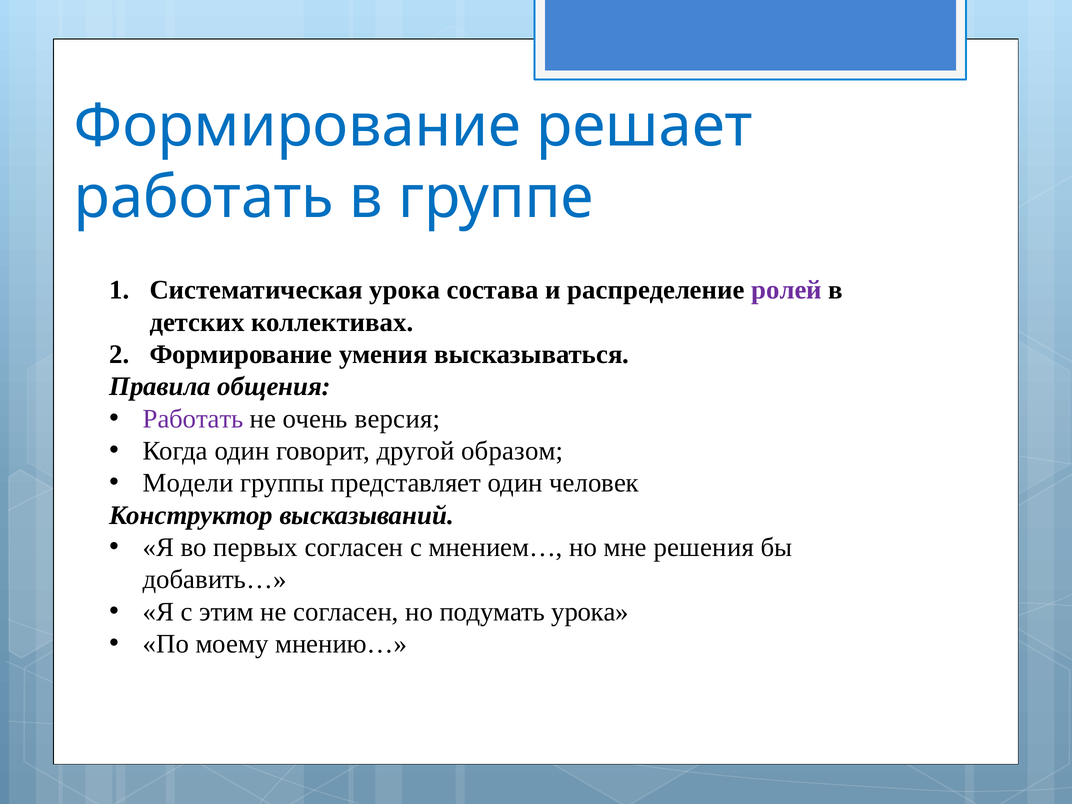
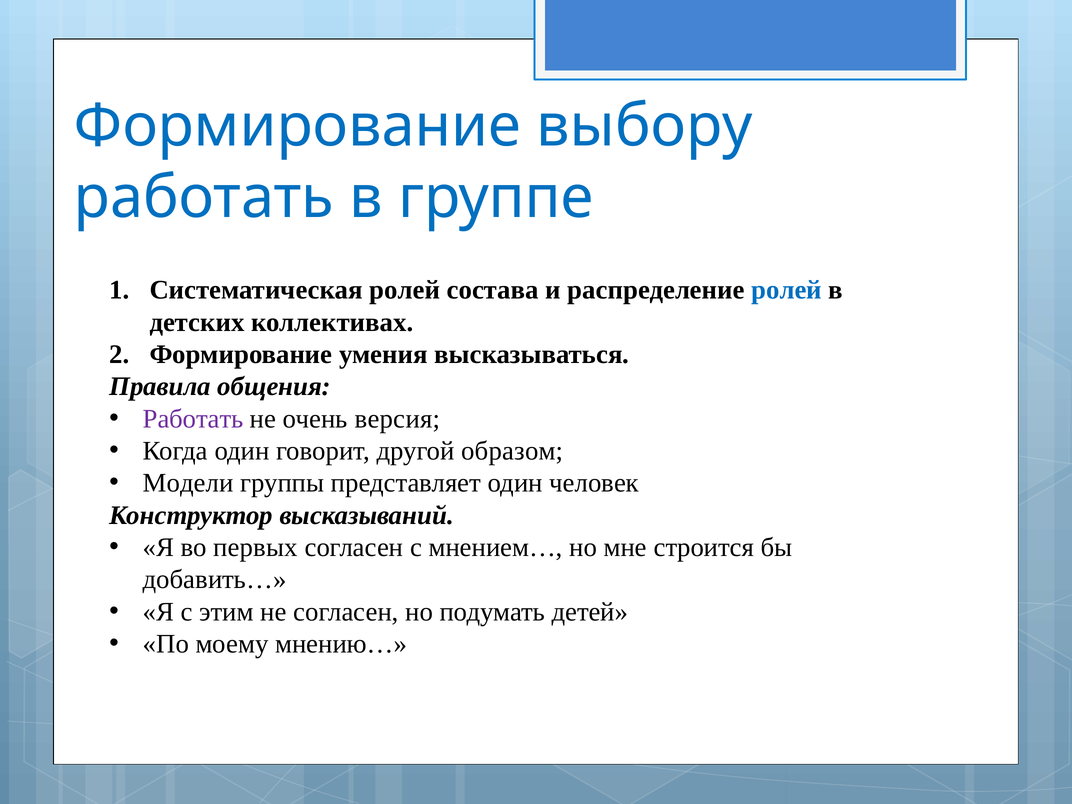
решает: решает -> выбору (644, 126)
Систематическая урока: урока -> ролей (405, 290)
ролей colour: purple -> blue (787, 290)
решения: решения -> строится (704, 547)
подумать урока: урока -> детей (590, 612)
